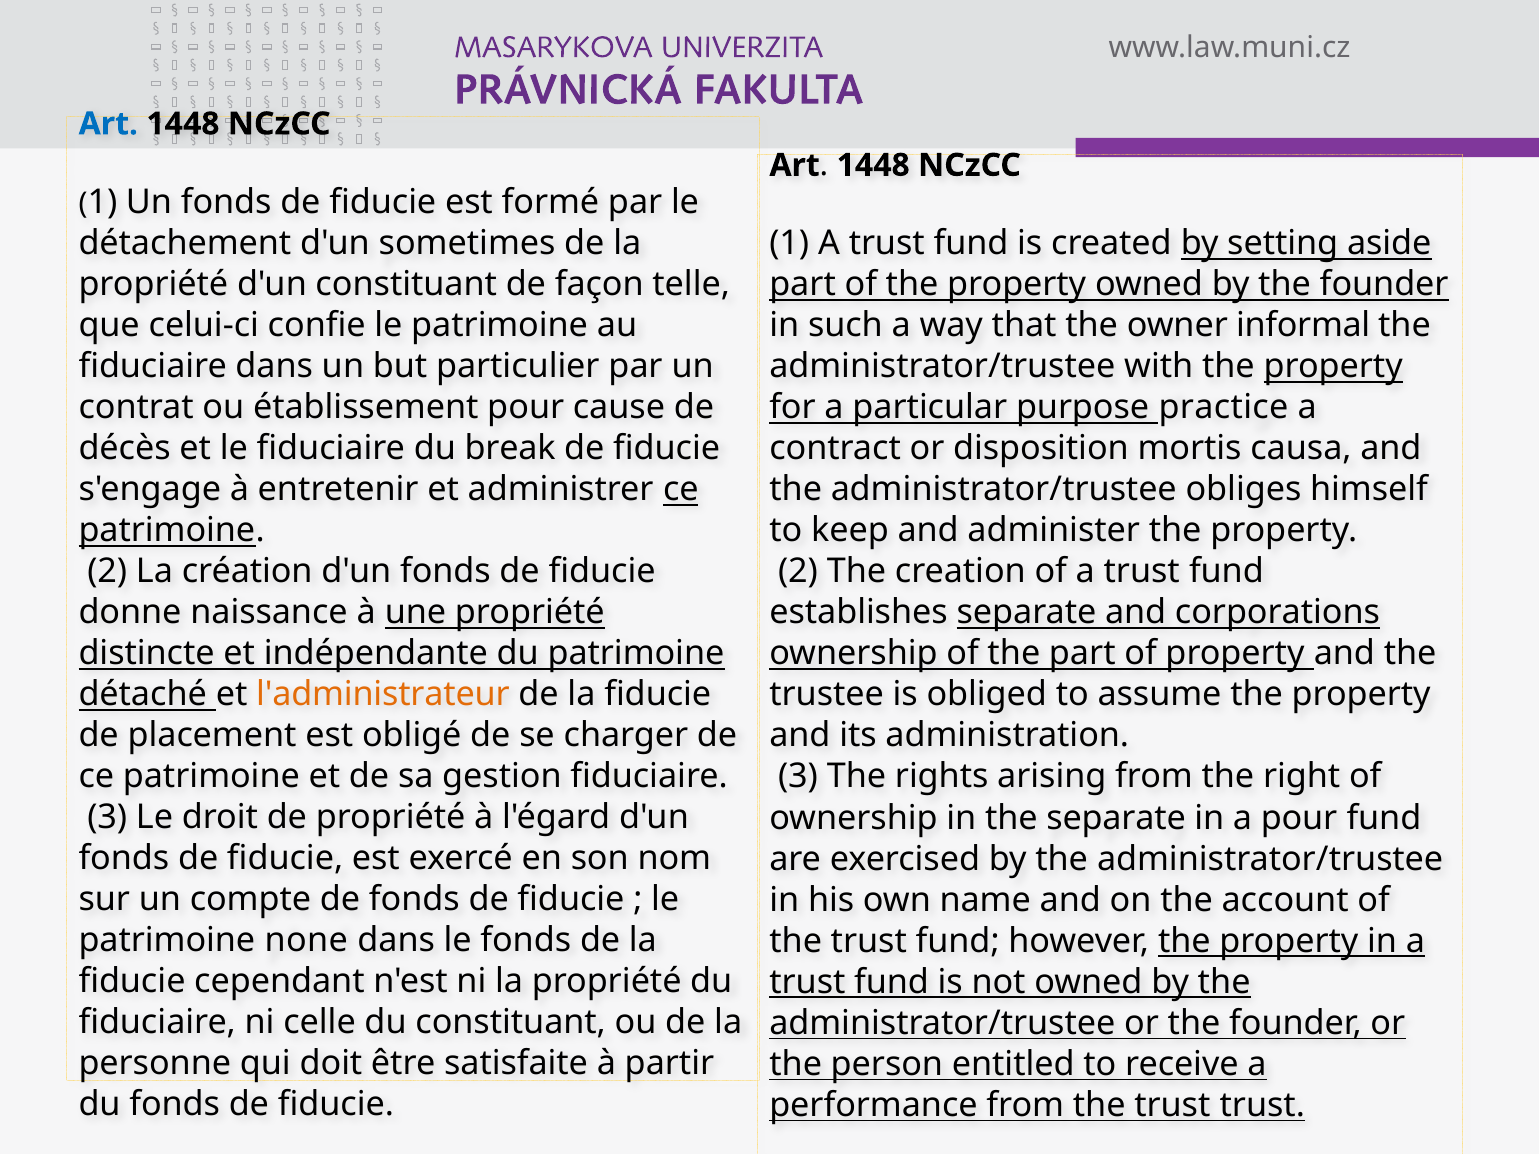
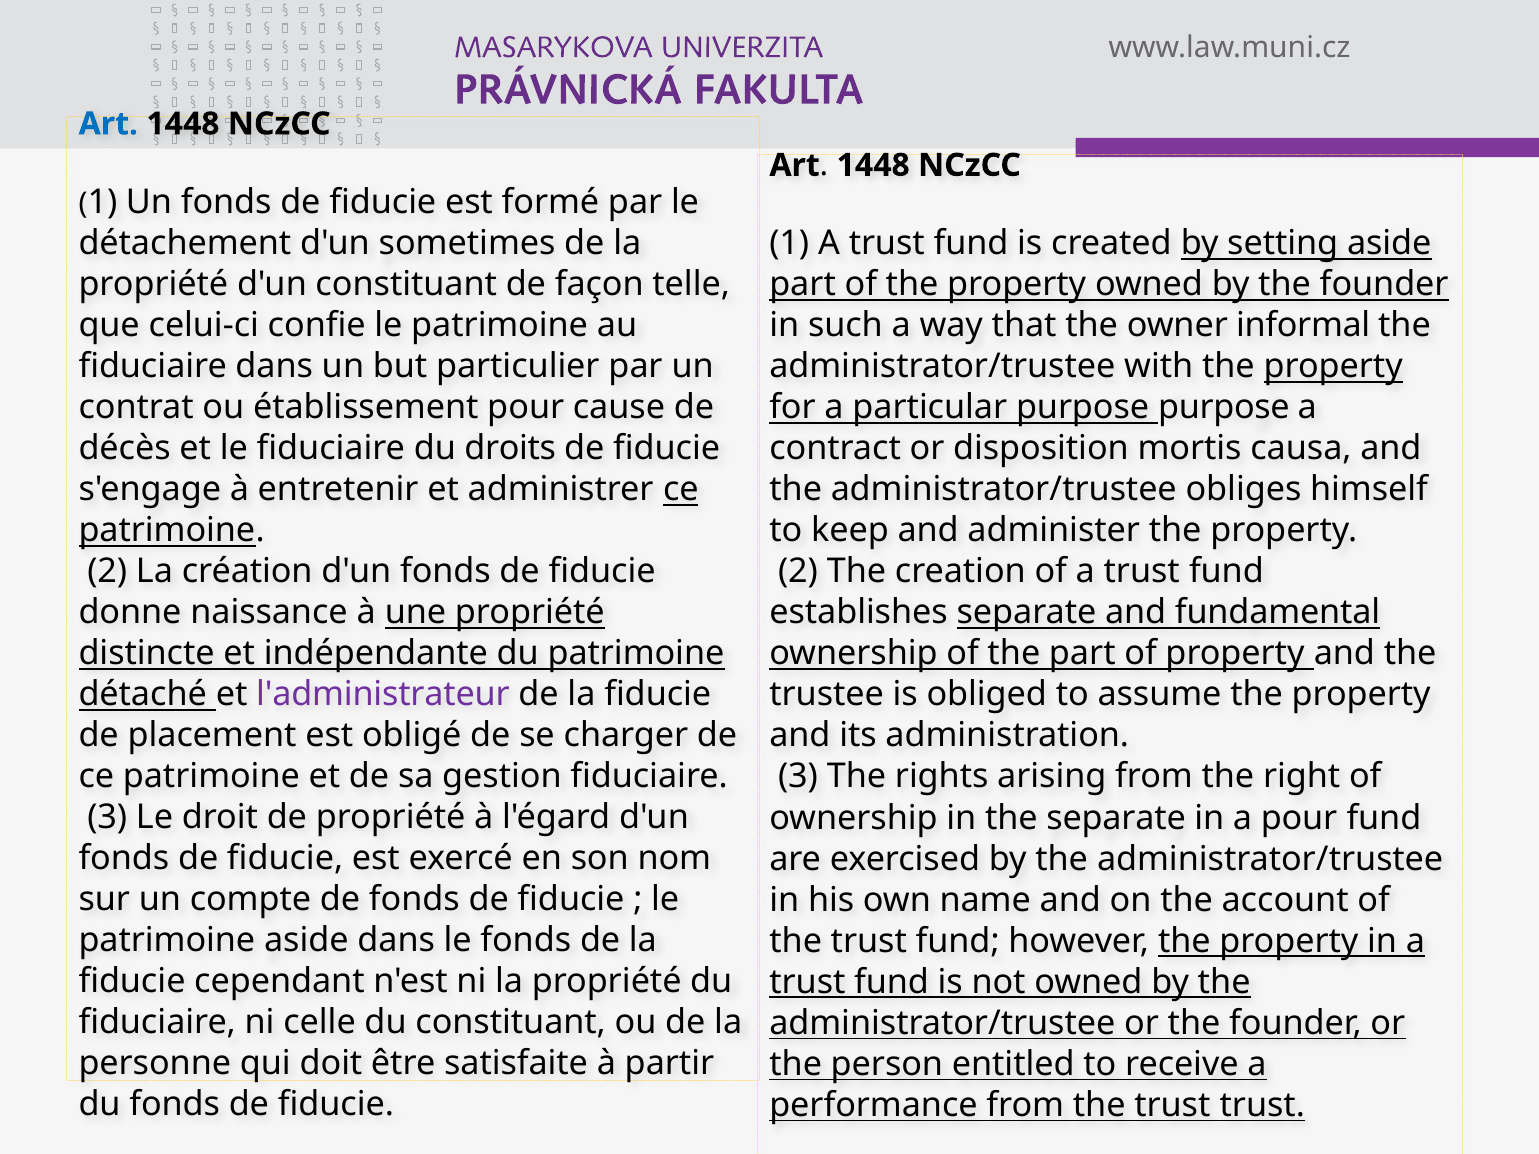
purpose practice: practice -> purpose (1224, 408)
break: break -> droits (510, 448)
corporations: corporations -> fundamental (1278, 613)
l'administrateur colour: orange -> purple (383, 694)
patrimoine none: none -> aside (306, 941)
